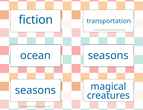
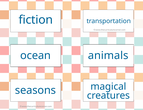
seasons: seasons -> animals (108, 56)
